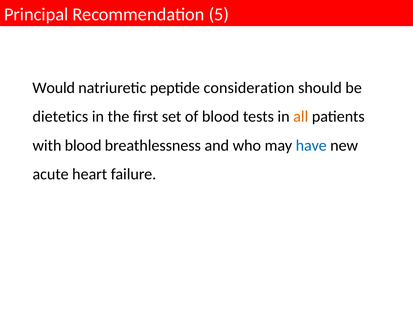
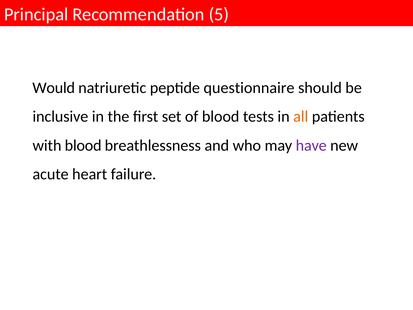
consideration: consideration -> questionnaire (249, 88)
dietetics: dietetics -> inclusive (60, 116)
have colour: blue -> purple (311, 145)
